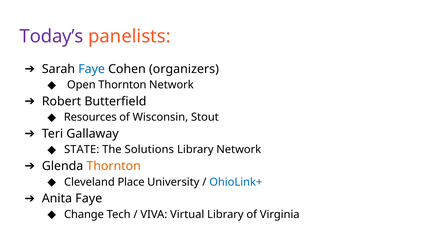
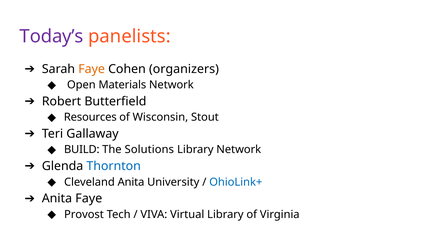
Faye colour: blue -> orange (92, 69)
Open Thornton: Thornton -> Materials (122, 85)
STATE: STATE -> BUILD (82, 150)
Thornton colour: orange -> blue (114, 166)
Cleveland Place: Place -> Anita (131, 182)
Change: Change -> Provost (84, 215)
